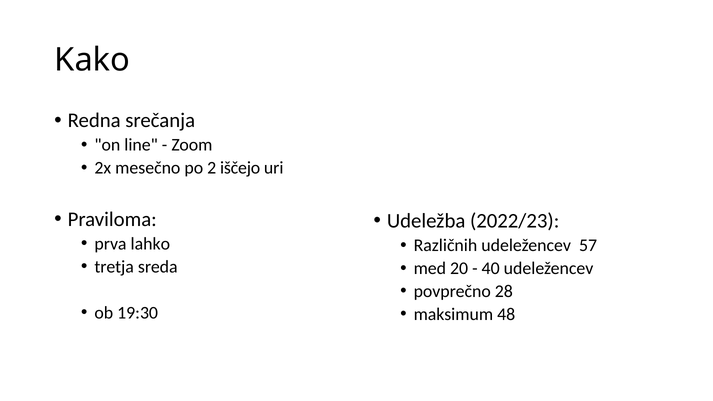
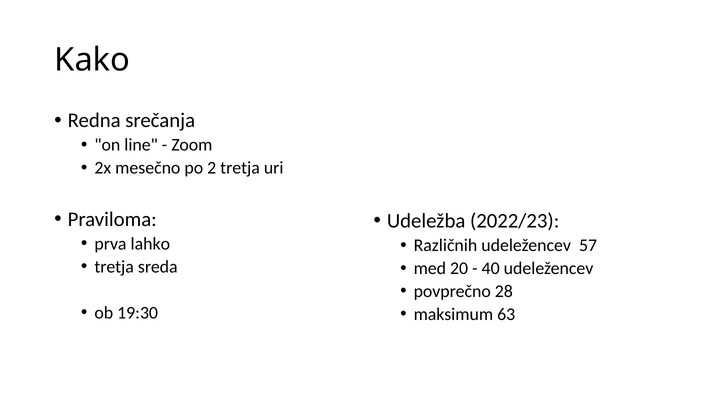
2 iščejo: iščejo -> tretja (240, 168)
48: 48 -> 63 (506, 314)
